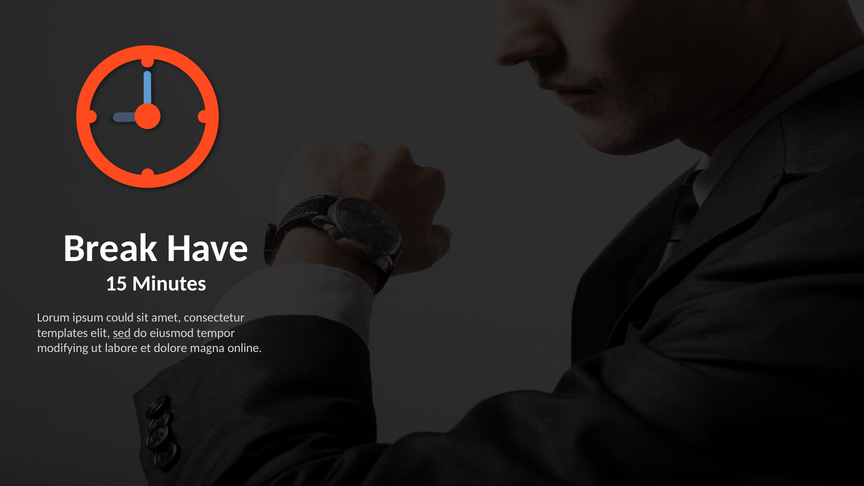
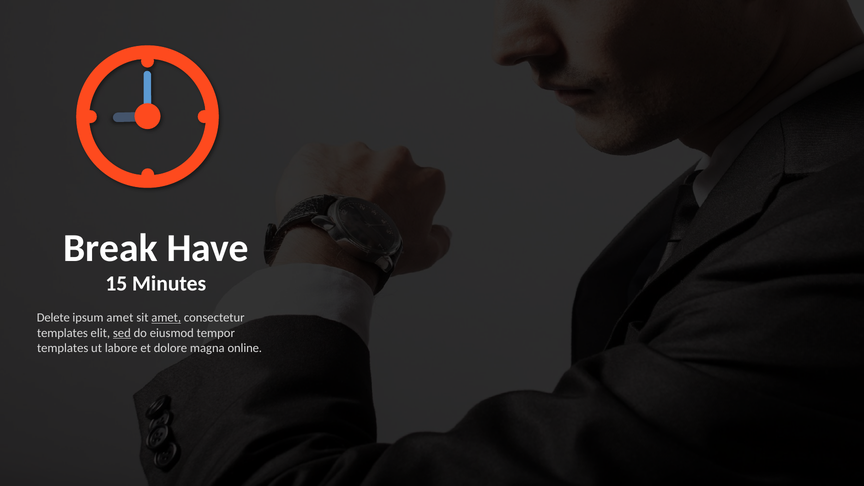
Lorum: Lorum -> Delete (53, 318)
ipsum could: could -> amet (120, 318)
amet underline: none -> present (166, 318)
modifying: modifying -> templates (63, 348)
